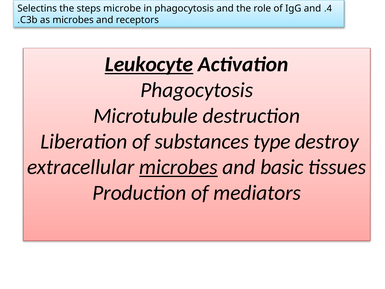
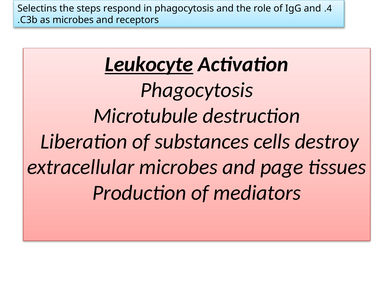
microbe: microbe -> respond (122, 8)
type: type -> cells (272, 141)
microbes underline: present -> none (178, 167)
basic: basic -> page (282, 167)
